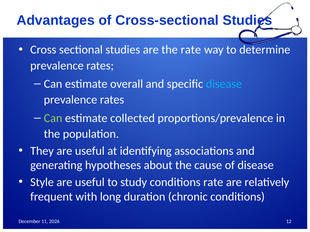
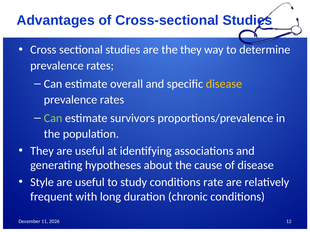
the rate: rate -> they (191, 50)
disease colour: light blue -> yellow (224, 84)
collected: collected -> survivors (132, 118)
